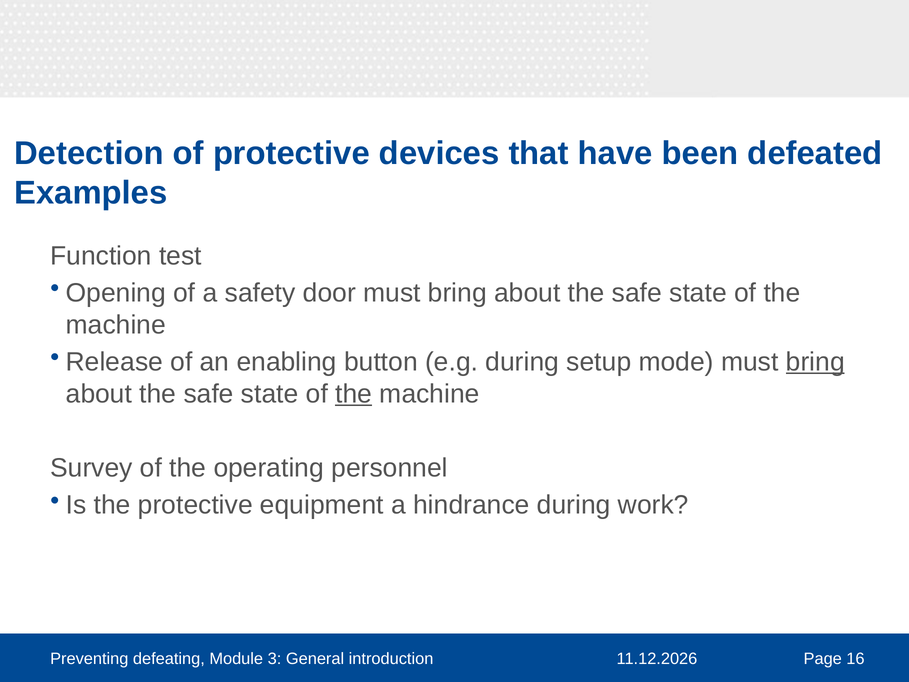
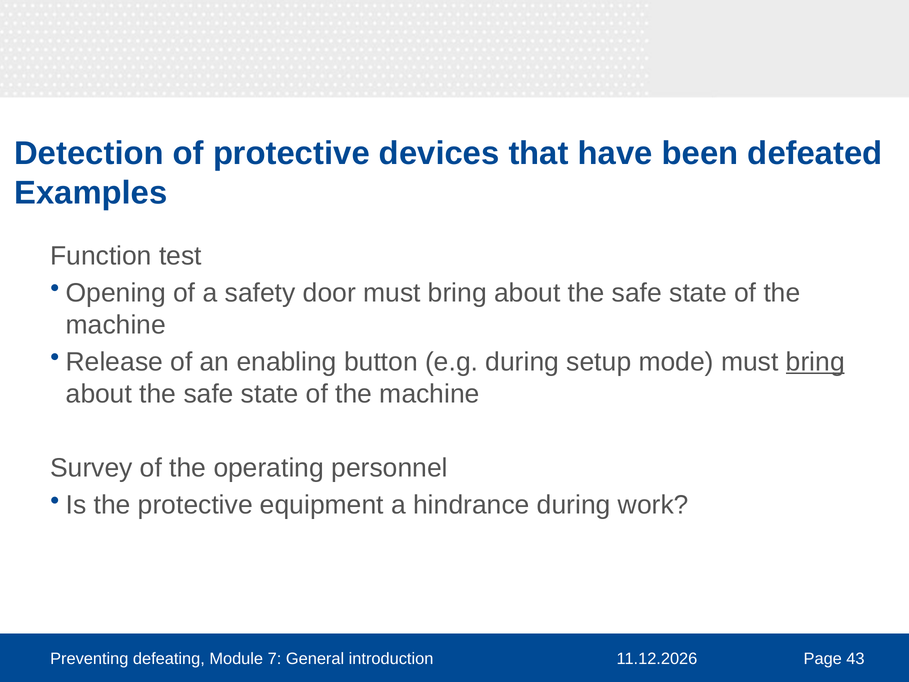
the underline: present -> none (354, 394)
3: 3 -> 7 (275, 658)
16: 16 -> 43 (855, 659)
